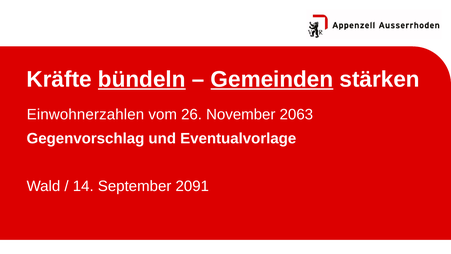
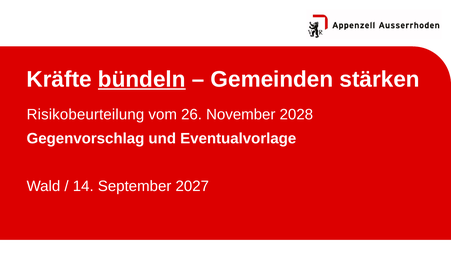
Gemeinden underline: present -> none (272, 79)
Einwohnerzahlen: Einwohnerzahlen -> Risikobeurteilung (85, 114)
2063: 2063 -> 2028 (296, 114)
2091: 2091 -> 2027 (192, 186)
